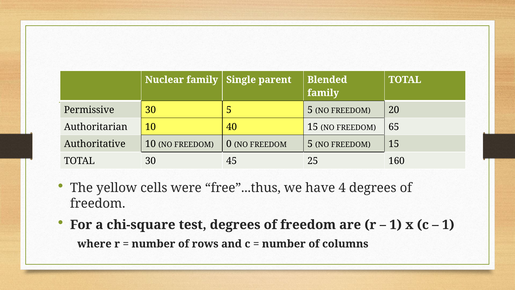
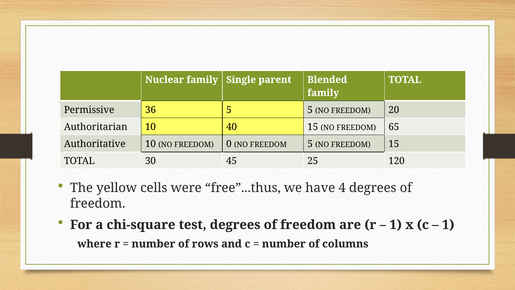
Permissive 30: 30 -> 36 (151, 110)
160: 160 -> 120 (397, 161)
